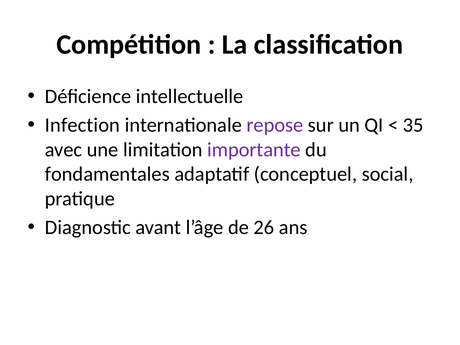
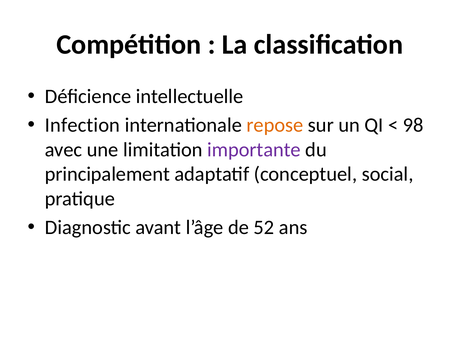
repose colour: purple -> orange (275, 125)
35: 35 -> 98 (413, 125)
fondamentales: fondamentales -> principalement (107, 174)
26: 26 -> 52 (264, 227)
